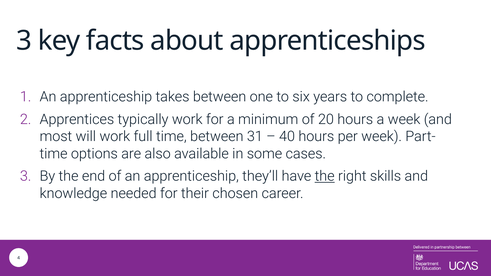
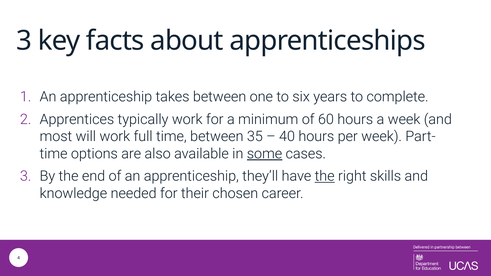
20: 20 -> 60 (326, 119)
31: 31 -> 35 (255, 137)
some underline: none -> present (265, 154)
